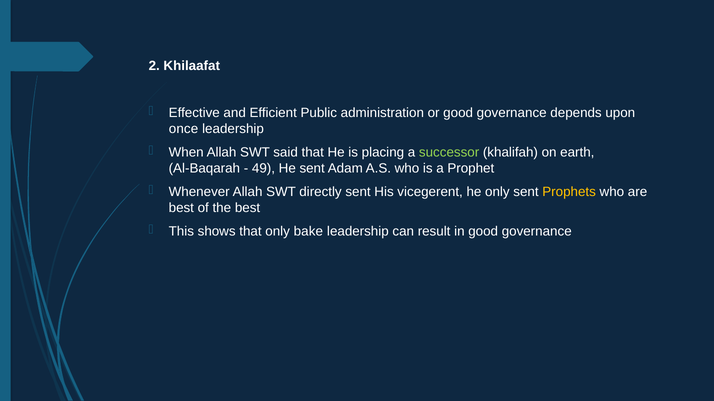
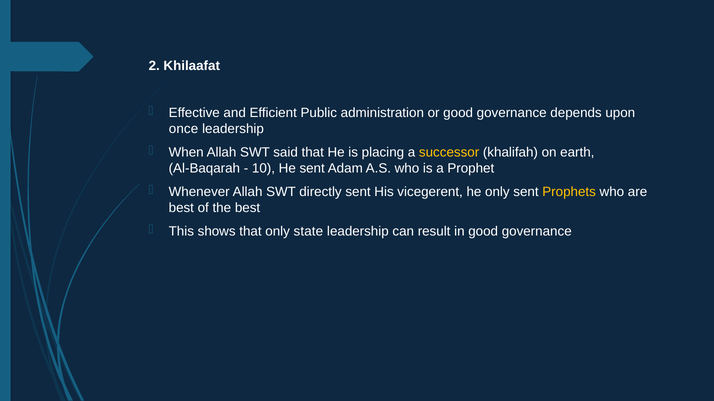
successor colour: light green -> yellow (449, 153)
49: 49 -> 10 (263, 169)
bake: bake -> state (308, 232)
